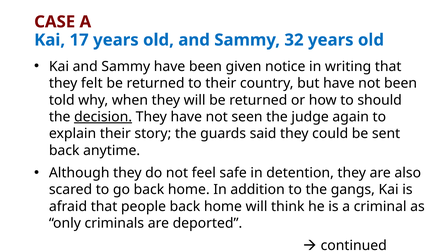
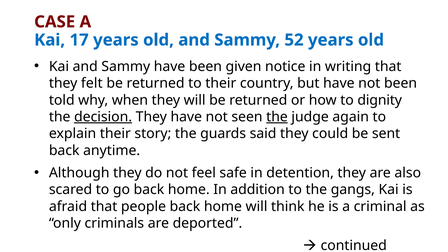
32: 32 -> 52 (294, 40)
should: should -> dignity (380, 100)
the underline: none -> present (277, 117)
